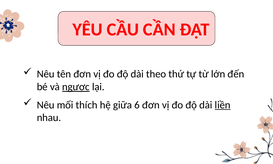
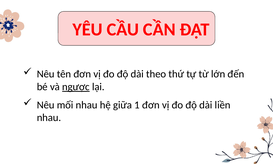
mối thích: thích -> nhau (87, 105)
6: 6 -> 1 (137, 105)
liền underline: present -> none (223, 105)
